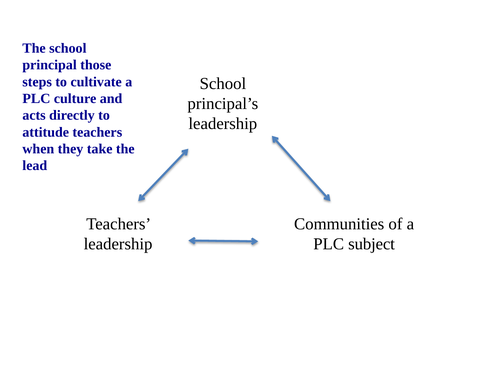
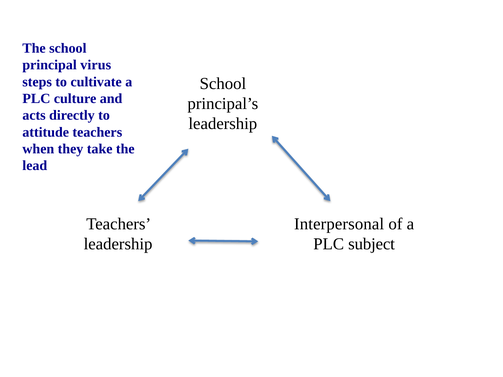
those: those -> virus (96, 65)
Communities: Communities -> Interpersonal (339, 224)
